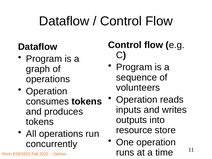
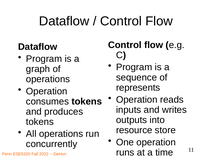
volunteers: volunteers -> represents (138, 88)
